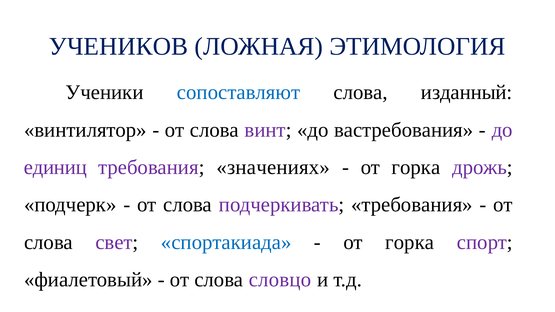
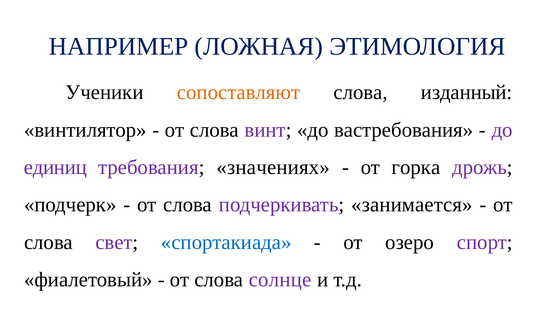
УЧЕНИКОВ: УЧЕНИКОВ -> НАПРИМЕР (119, 47)
сопоставляют colour: blue -> orange (239, 93)
подчеркивать требования: требования -> занимается (412, 205)
горка: горка -> озеро (410, 242)
словцо: словцо -> солнце (280, 280)
